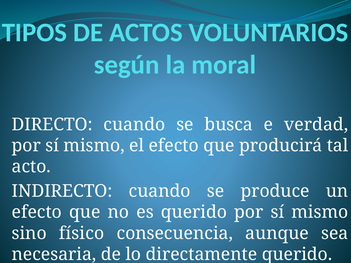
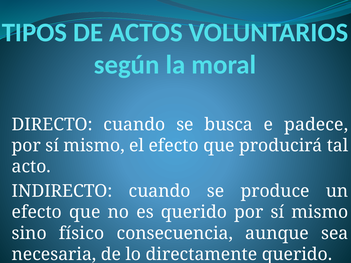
verdad: verdad -> padece (316, 125)
